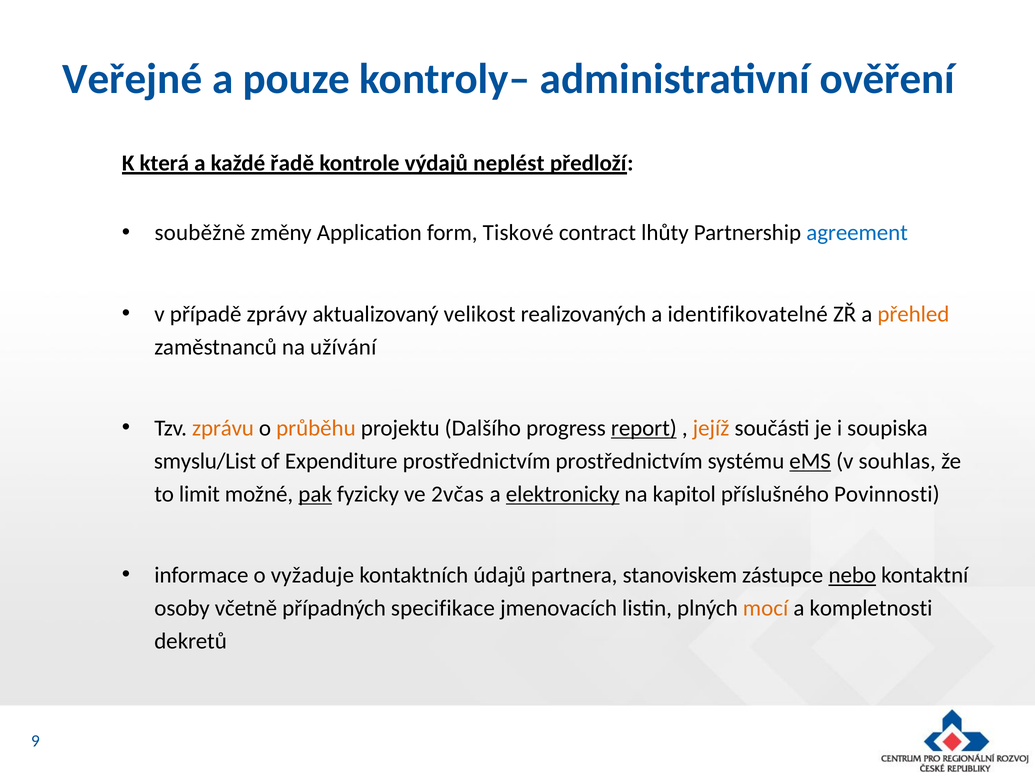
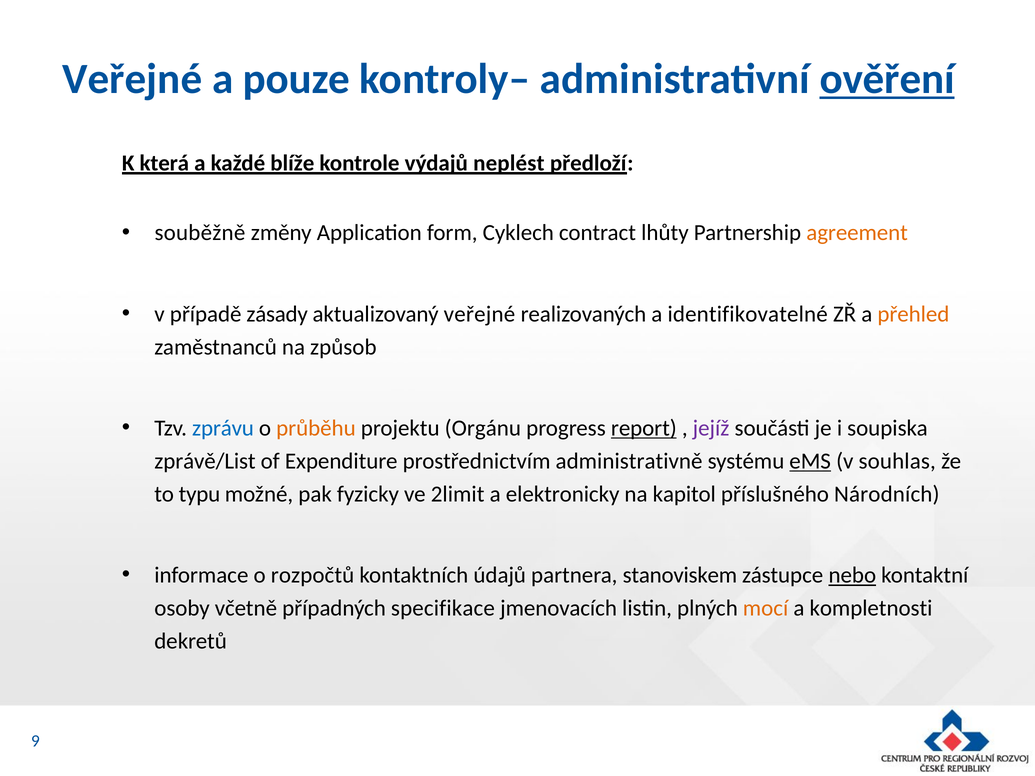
ověření underline: none -> present (887, 79)
řadě: řadě -> blíže (292, 163)
Tiskové: Tiskové -> Cyklech (518, 233)
agreement colour: blue -> orange (857, 233)
zprávy: zprávy -> zásady (277, 314)
aktualizovaný velikost: velikost -> veřejné (479, 314)
užívání: užívání -> způsob (343, 347)
zprávu colour: orange -> blue (223, 428)
Dalšího: Dalšího -> Orgánu (483, 428)
jejíž colour: orange -> purple (711, 428)
smyslu/List: smyslu/List -> zprávě/List (205, 461)
prostřednictvím prostřednictvím: prostřednictvím -> administrativně (629, 461)
limit: limit -> typu (199, 494)
pak underline: present -> none (315, 494)
2včas: 2včas -> 2limit (458, 494)
elektronicky underline: present -> none (563, 494)
Povinnosti: Povinnosti -> Národních (887, 494)
vyžaduje: vyžaduje -> rozpočtů (313, 575)
